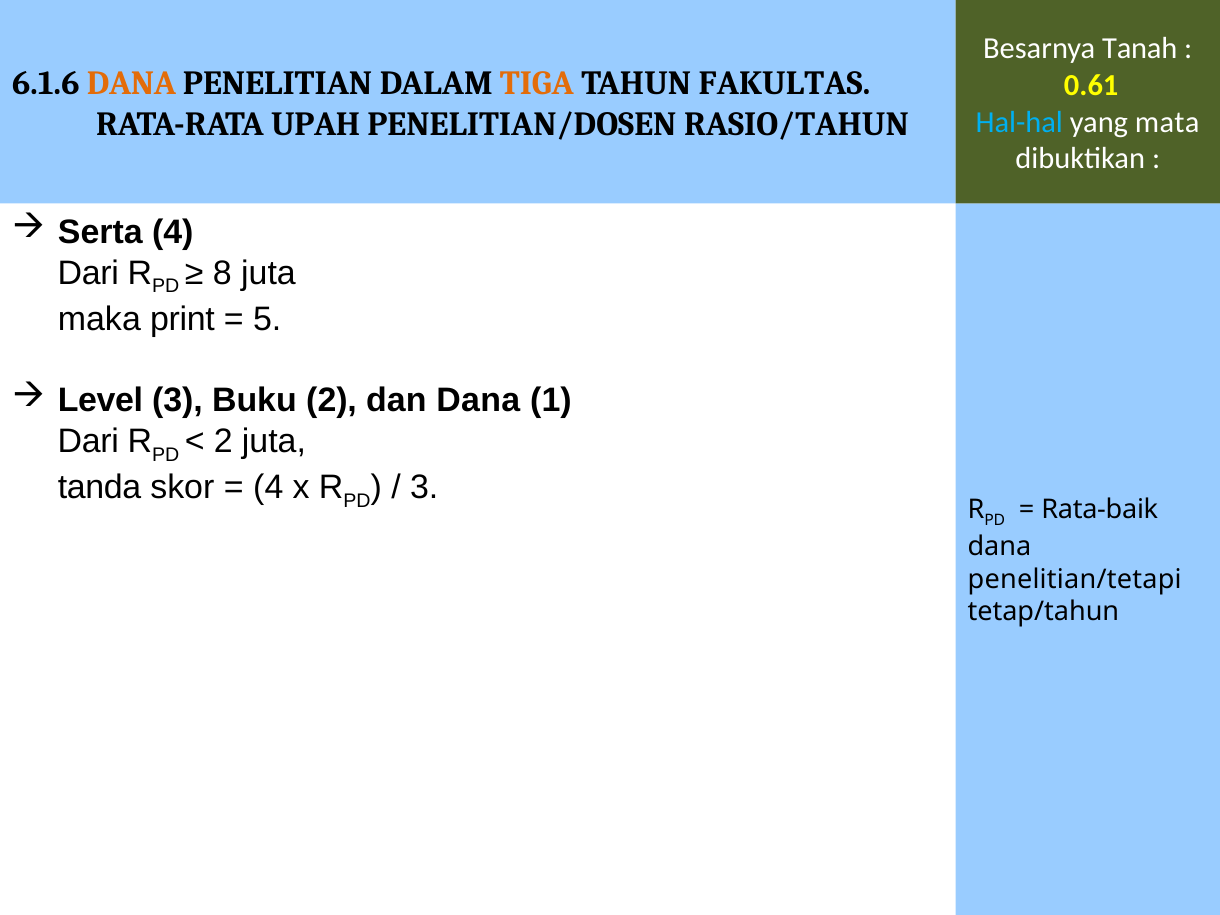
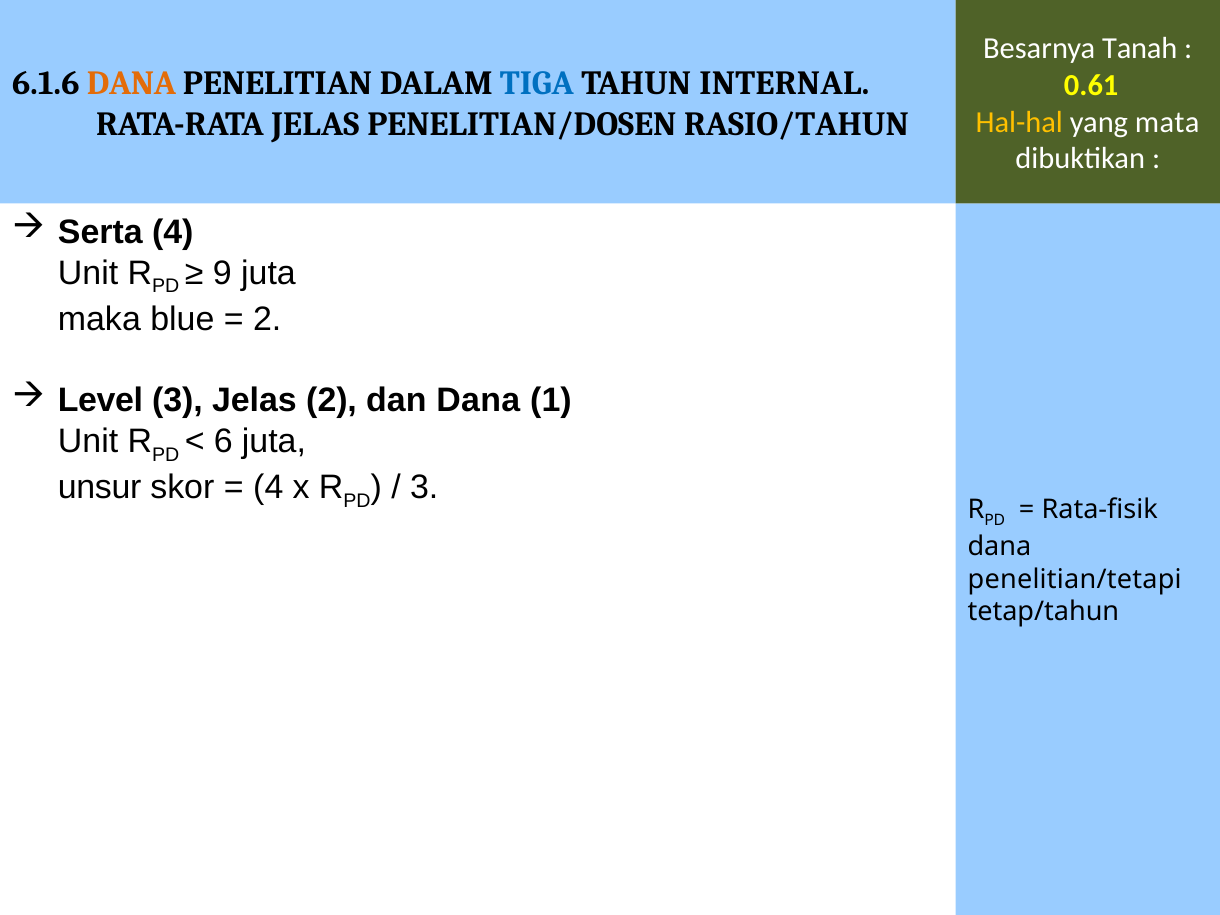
TIGA colour: orange -> blue (537, 84)
FAKULTAS: FAKULTAS -> INTERNAL (784, 84)
Hal-hal colour: light blue -> yellow (1019, 122)
RATA-RATA UPAH: UPAH -> JELAS (315, 124)
Dari: Dari -> Unit (88, 273)
8: 8 -> 9 (222, 273)
print: print -> blue (182, 319)
5: 5 -> 2 (267, 319)
3 Buku: Buku -> Jelas (254, 401)
Dari: Dari -> Unit (88, 441)
2: 2 -> 6 (223, 441)
tanda: tanda -> unsur (100, 488)
Rata-baik: Rata-baik -> Rata-fisik (1100, 510)
